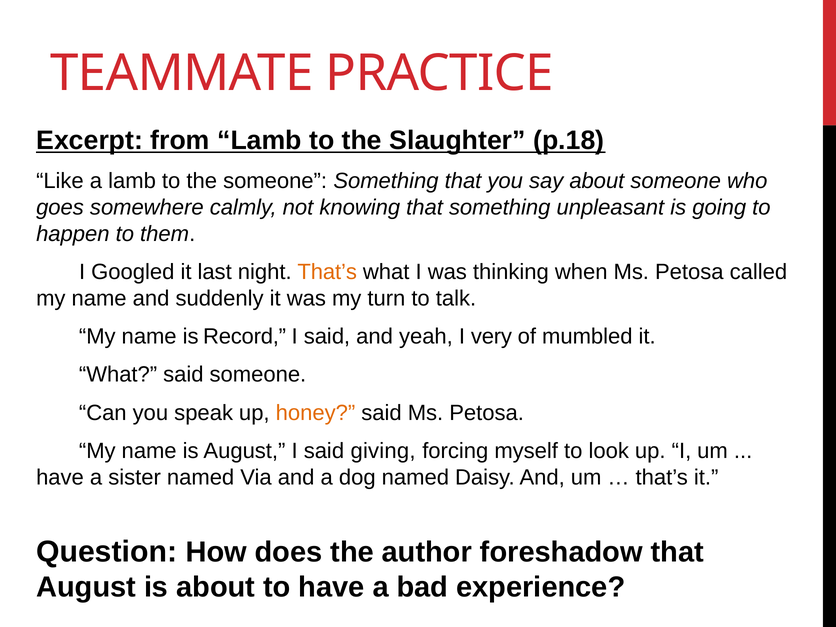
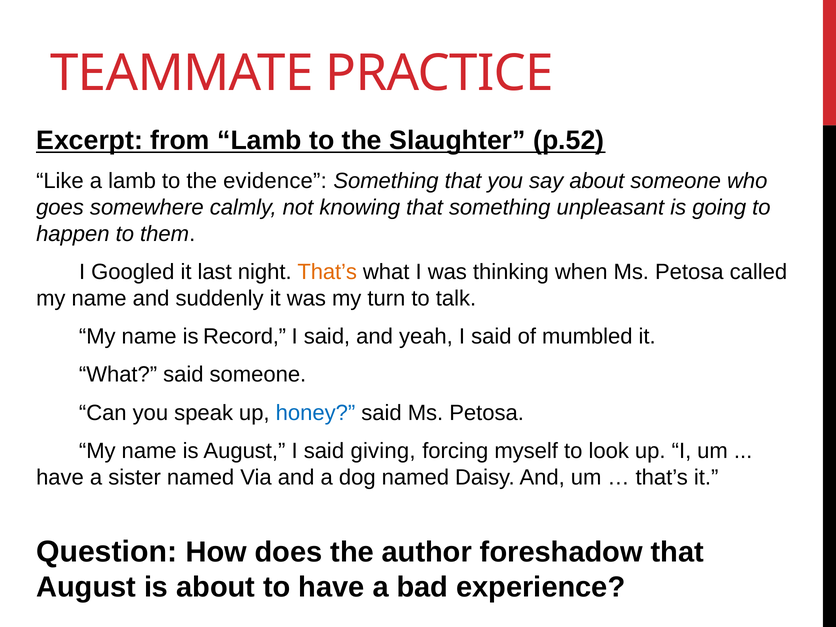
p.18: p.18 -> p.52 (569, 140)
the someone: someone -> evidence (275, 181)
yeah I very: very -> said (491, 337)
honey colour: orange -> blue (315, 413)
